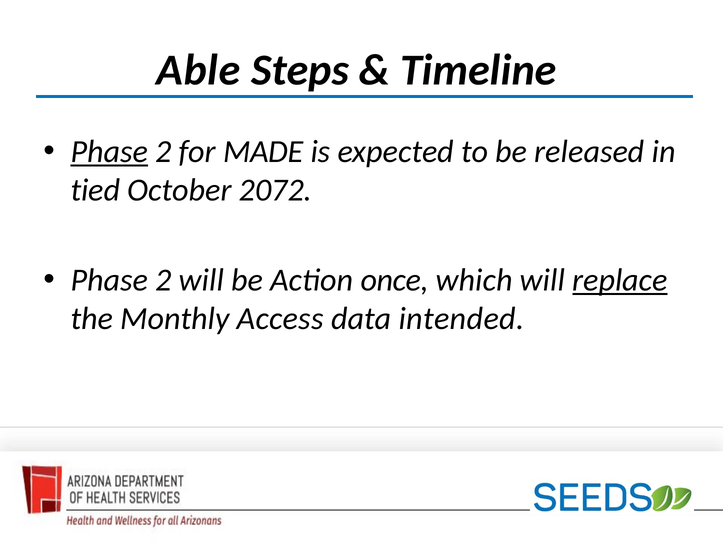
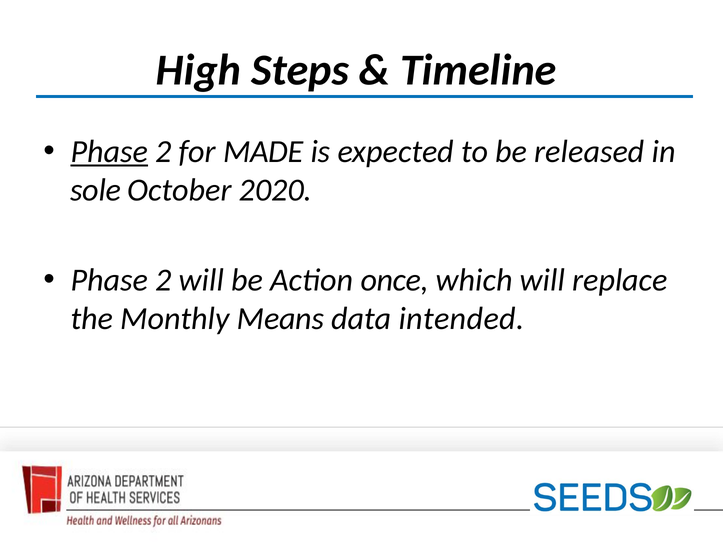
Able: Able -> High (199, 70)
tied: tied -> sole (96, 190)
2072: 2072 -> 2020 (275, 190)
replace underline: present -> none (620, 280)
Access: Access -> Means (281, 319)
